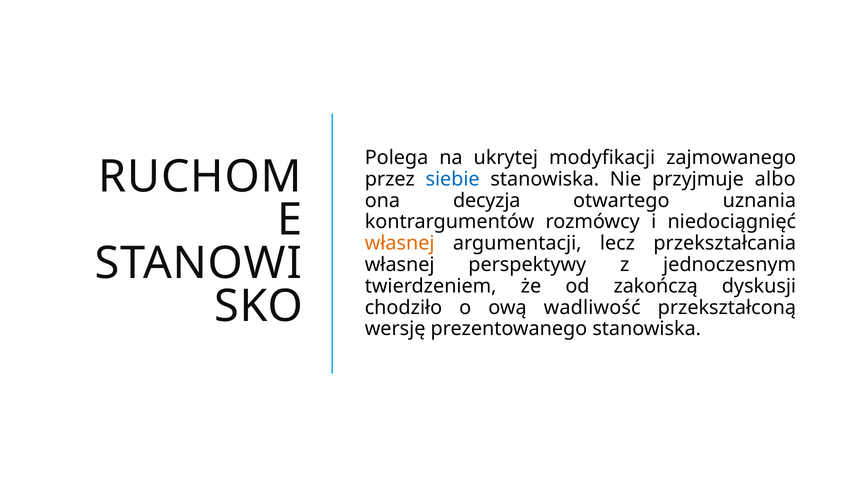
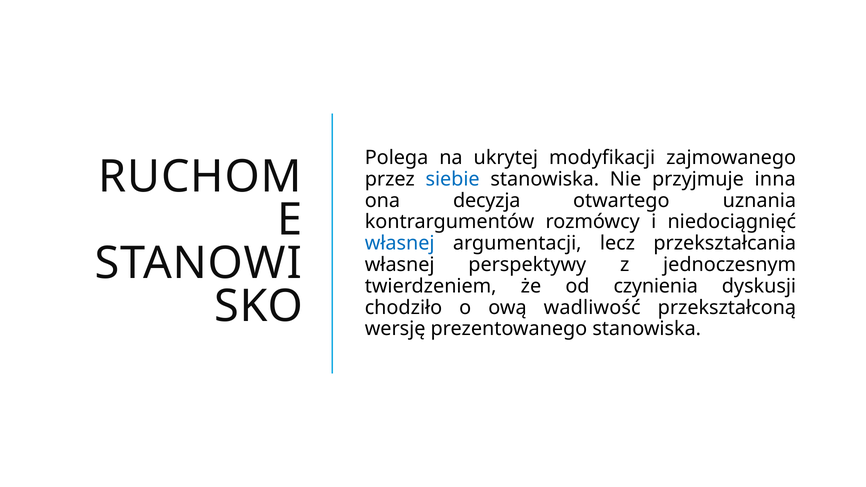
albo: albo -> inna (775, 179)
własnej colour: orange -> blue (400, 243)
zakończą: zakończą -> czynienia (656, 286)
